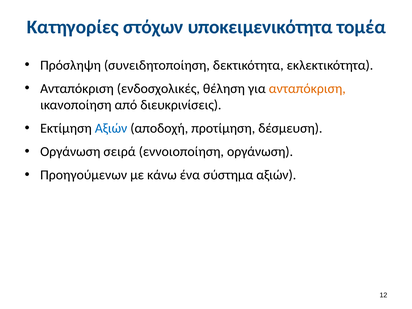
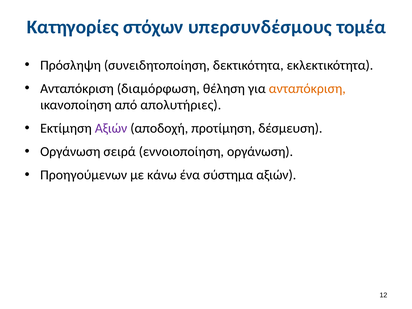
υποκειμενικότητα: υποκειμενικότητα -> υπερσυνδέσμους (260, 27)
ενδοσχολικές: ενδοσχολικές -> διαμόρφωση (158, 89)
διευκρινίσεις: διευκρινίσεις -> απολυτήριες (181, 105)
Αξιών colour: blue -> purple (111, 128)
